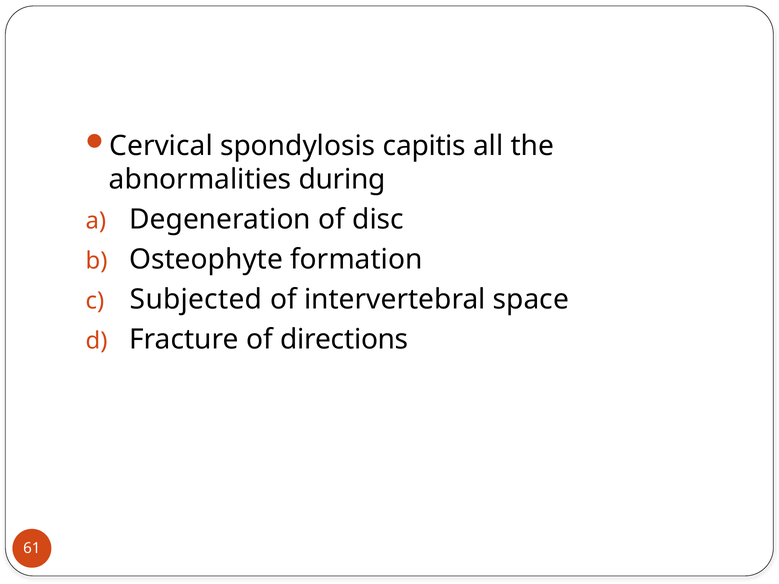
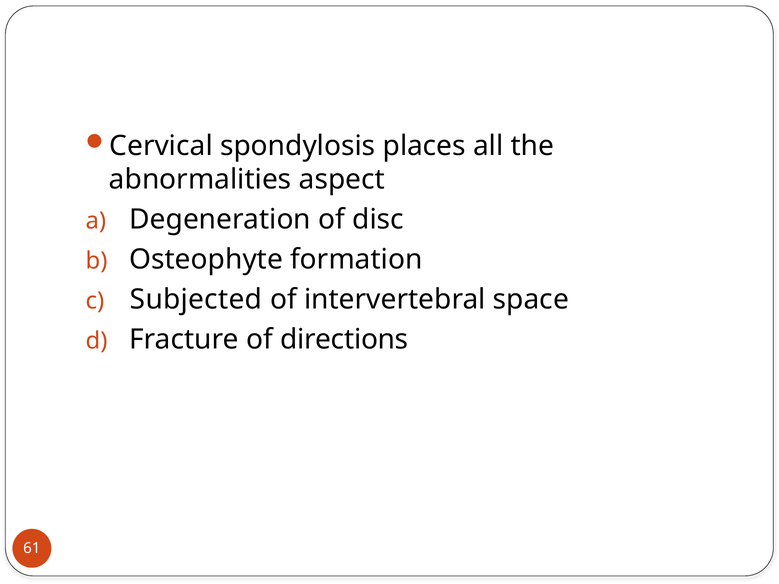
capitis: capitis -> places (424, 146)
during: during -> aspect (342, 180)
